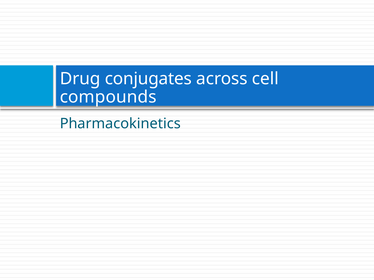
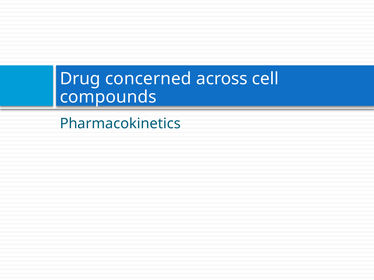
conjugates: conjugates -> concerned (148, 79)
